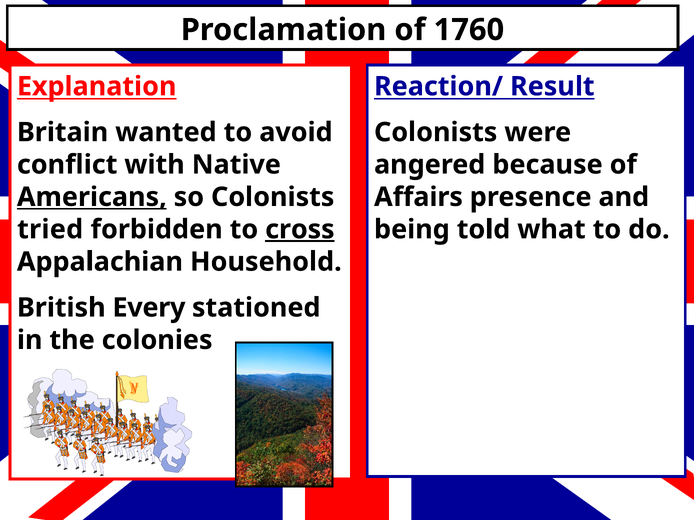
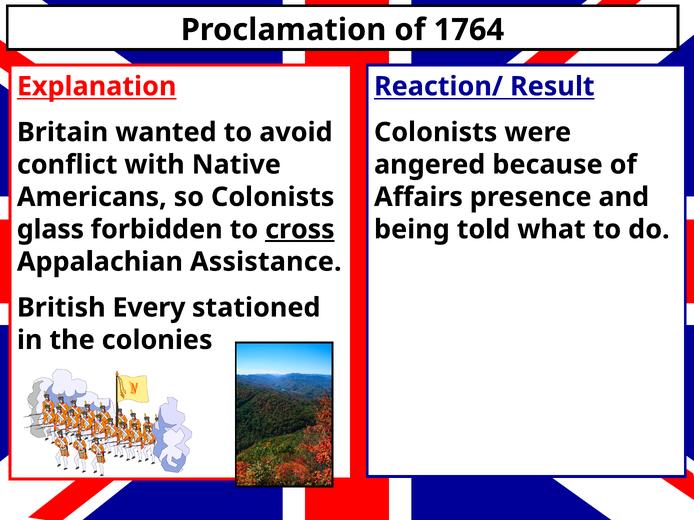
1760: 1760 -> 1764 (469, 30)
Americans underline: present -> none (92, 197)
tried: tried -> glass (50, 230)
Household: Household -> Assistance (266, 262)
